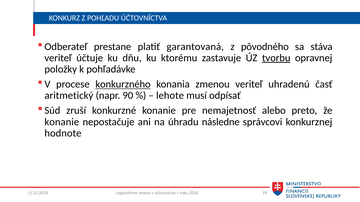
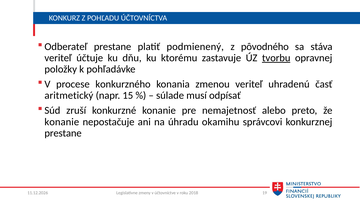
garantovaná: garantovaná -> podmienený (195, 47)
konkurzného underline: present -> none (123, 84)
90: 90 -> 15 (128, 96)
lehote: lehote -> súlade (170, 96)
následne: následne -> okamihu (221, 122)
hodnote: hodnote -> prestane (63, 133)
